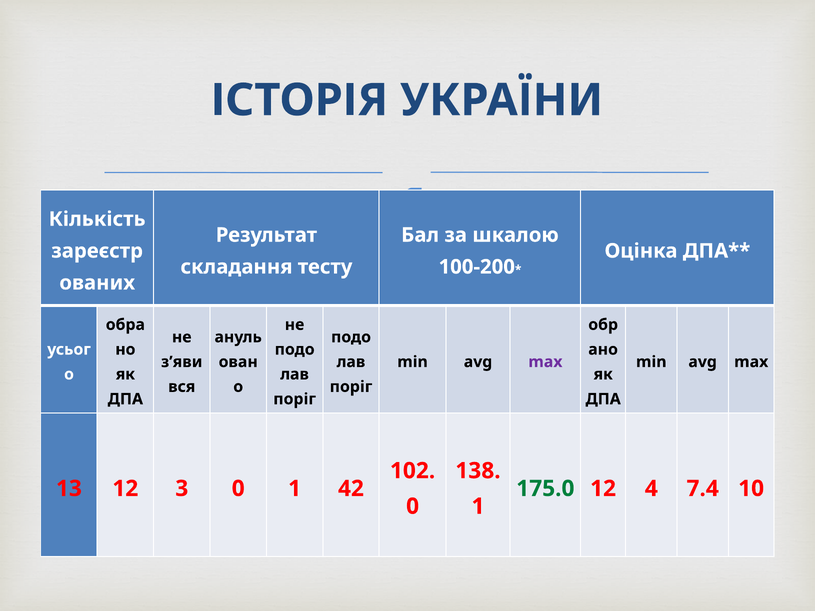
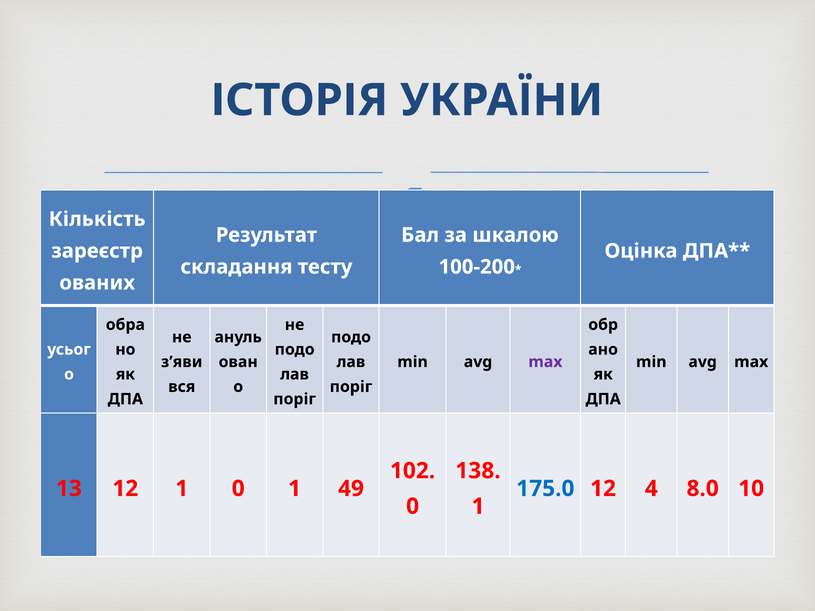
12 3: 3 -> 1 (182, 489)
42: 42 -> 49 (351, 489)
175.0 colour: green -> blue (545, 489)
7.4: 7.4 -> 8.0 (703, 489)
